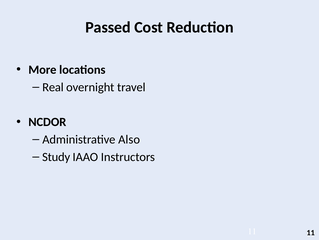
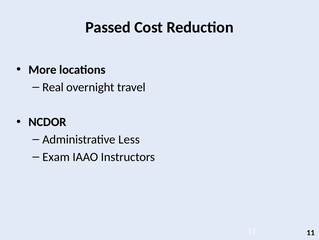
Also: Also -> Less (129, 139)
Study: Study -> Exam (56, 156)
